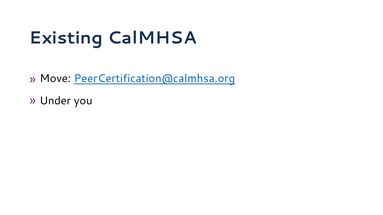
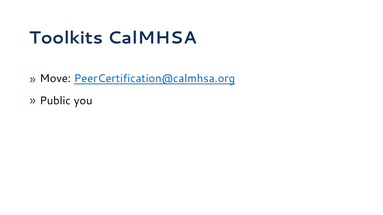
Existing: Existing -> Toolkits (66, 38)
Under: Under -> Public (55, 101)
